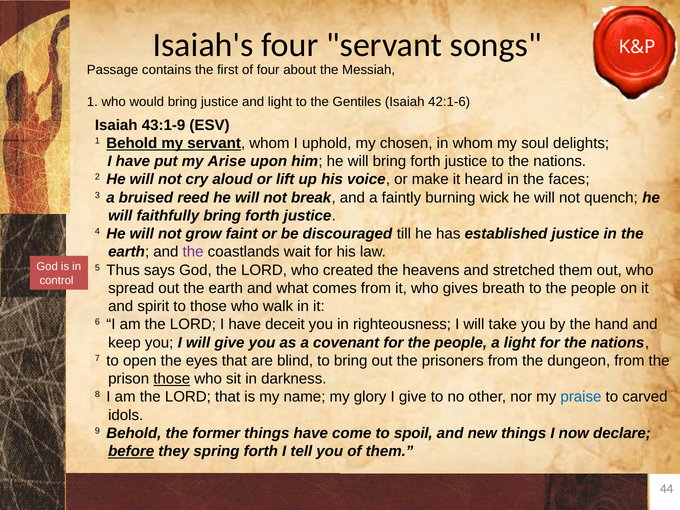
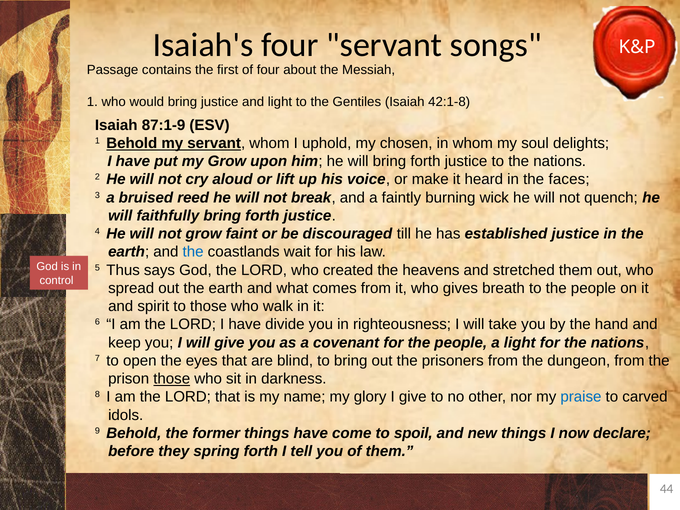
42:1-6: 42:1-6 -> 42:1-8 (449, 102)
43:1-9: 43:1-9 -> 87:1-9 (164, 125)
my Arise: Arise -> Grow (227, 161)
the colour: purple -> blue (193, 252)
deceit: deceit -> divide (285, 324)
before underline: present -> none (131, 451)
